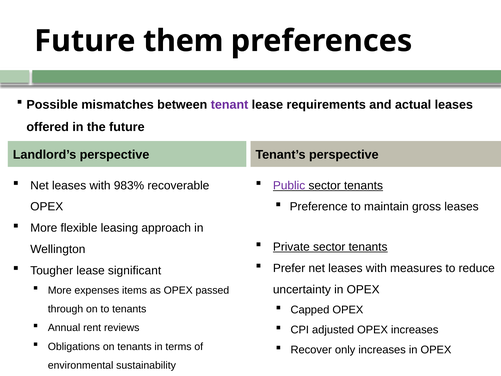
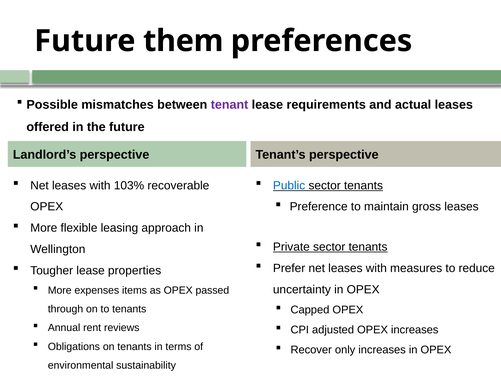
983%: 983% -> 103% (129, 185)
Public colour: purple -> blue (289, 185)
significant: significant -> properties (135, 271)
